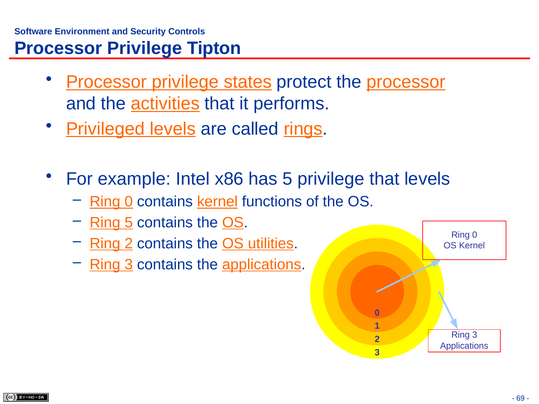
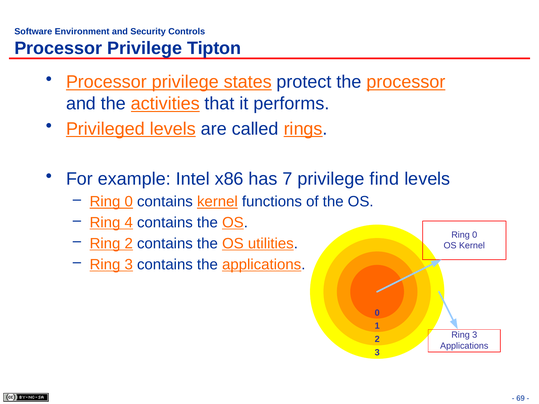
has 5: 5 -> 7 (288, 179)
privilege that: that -> find (384, 179)
Ring 5: 5 -> 4 (129, 223)
